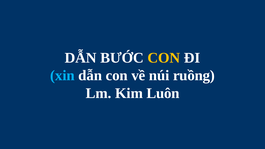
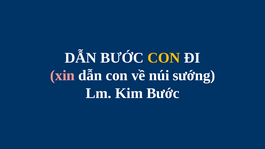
xin colour: light blue -> pink (62, 76)
ruồng: ruồng -> sướng (194, 76)
Kim Luôn: Luôn -> Bước (163, 93)
